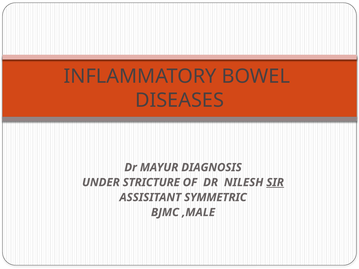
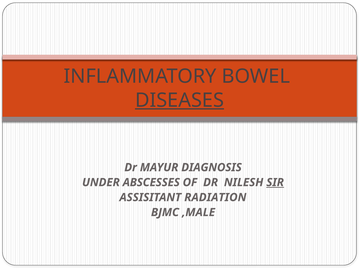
DISEASES underline: none -> present (179, 100)
STRICTURE: STRICTURE -> ABSCESSES (151, 183)
SYMMETRIC: SYMMETRIC -> RADIATION (215, 198)
